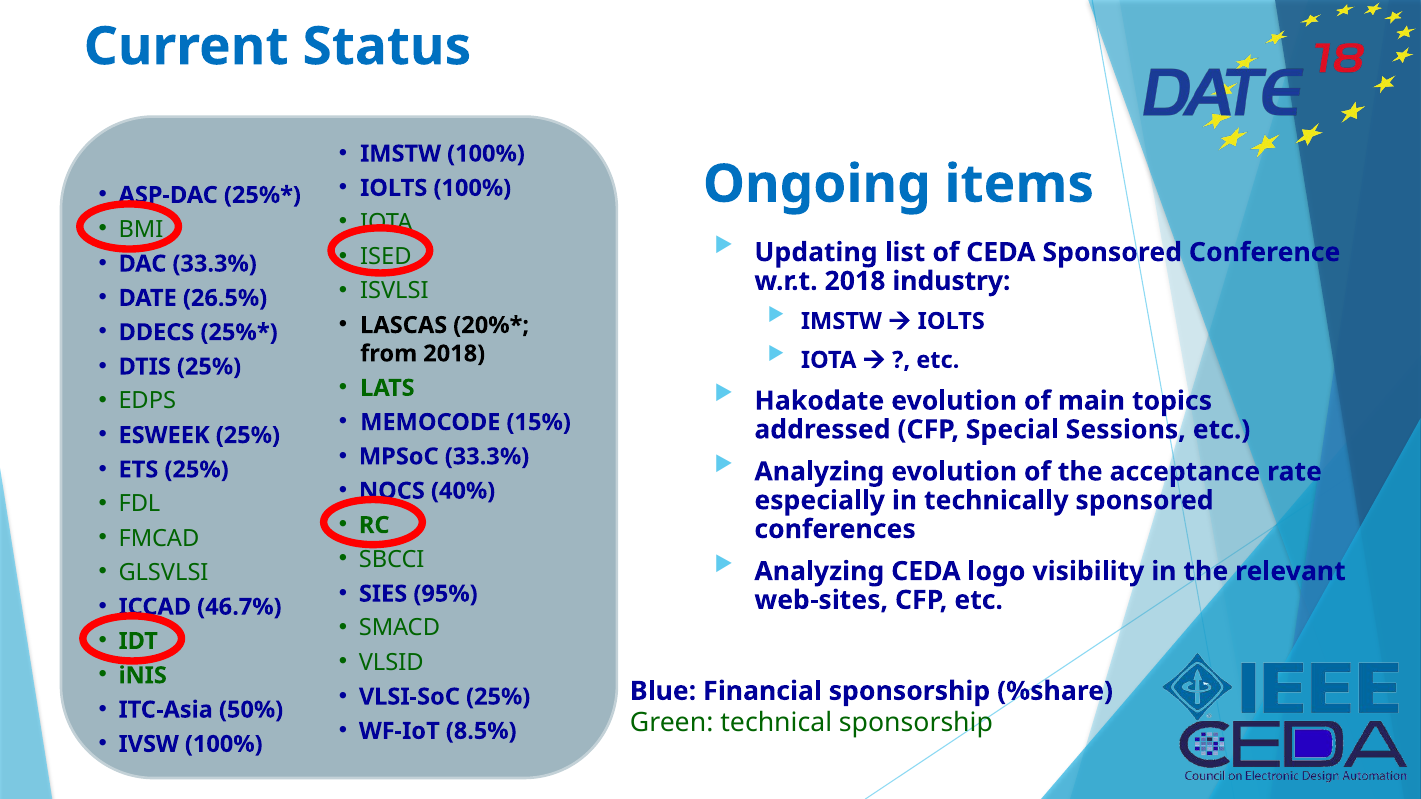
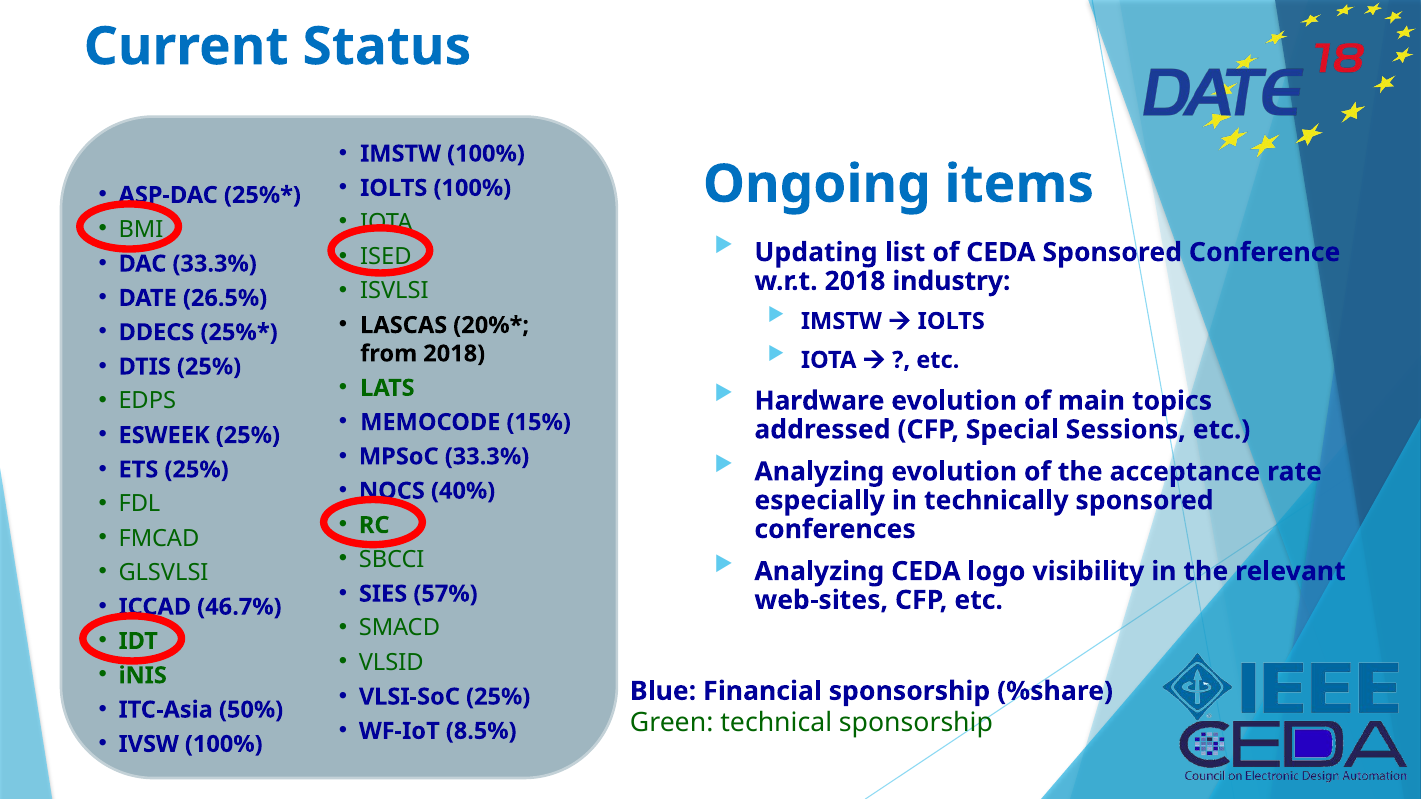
Hakodate: Hakodate -> Hardware (819, 401)
95%: 95% -> 57% (446, 594)
